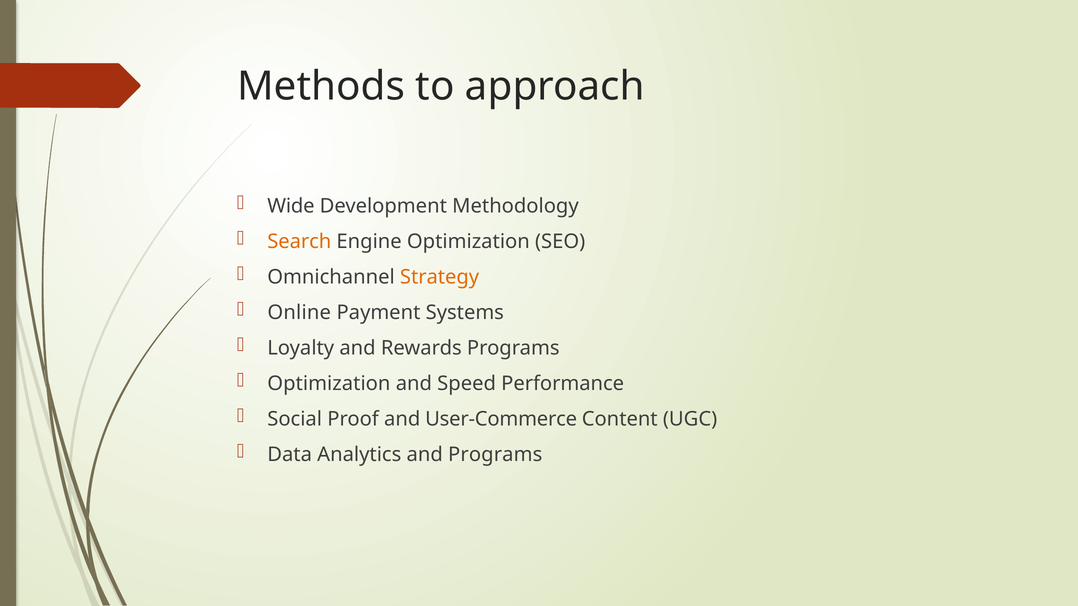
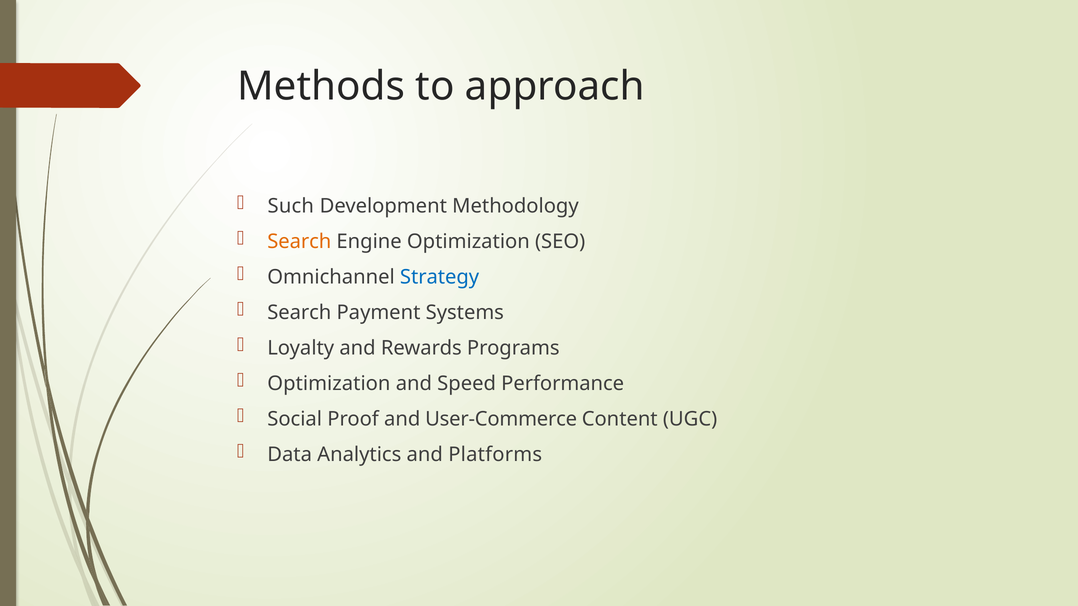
Wide: Wide -> Such (291, 206)
Strategy colour: orange -> blue (440, 277)
Online: Online -> Search (299, 313)
and Programs: Programs -> Platforms (495, 455)
